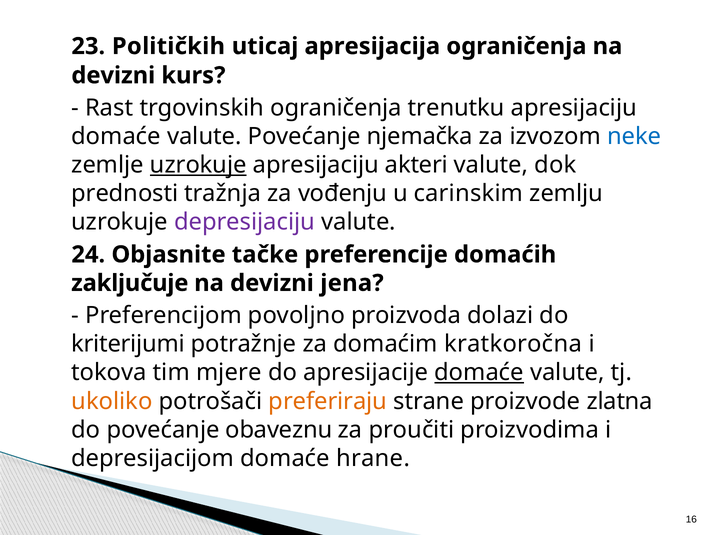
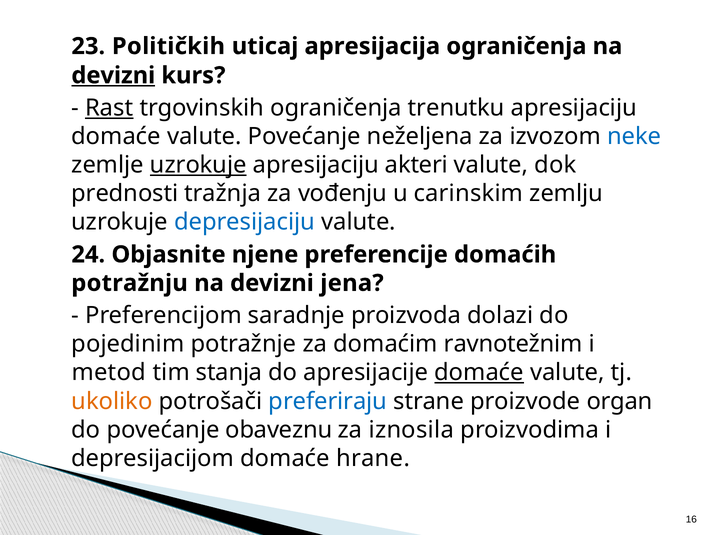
devizni underline: none -> present (113, 75)
Rast underline: none -> present (109, 108)
njemačka: njemačka -> neželjena (420, 137)
depresijaciju colour: purple -> blue (245, 222)
tačke: tačke -> njene (265, 255)
zaključuje: zaključuje -> potražnju (130, 283)
povoljno: povoljno -> saradnje (296, 316)
kriterijumi: kriterijumi -> pojedinim (128, 344)
kratkoročna: kratkoročna -> ravnotežnim (513, 344)
tokova: tokova -> metod (109, 373)
mjere: mjere -> stanja (229, 373)
preferiraju colour: orange -> blue (328, 402)
zlatna: zlatna -> organ (620, 402)
proučiti: proučiti -> iznosila (411, 430)
